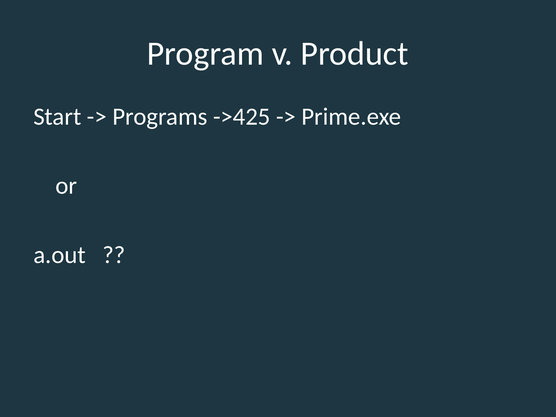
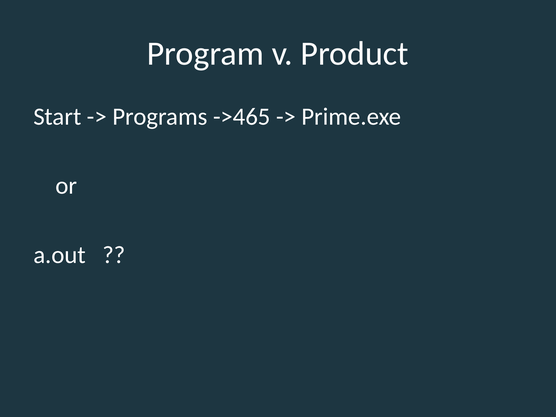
->425: ->425 -> ->465 (242, 117)
